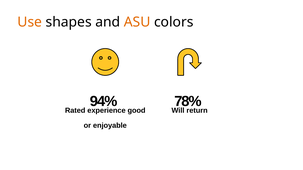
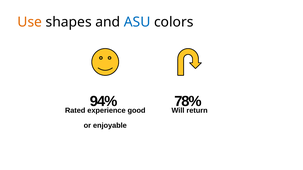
ASU colour: orange -> blue (137, 22)
